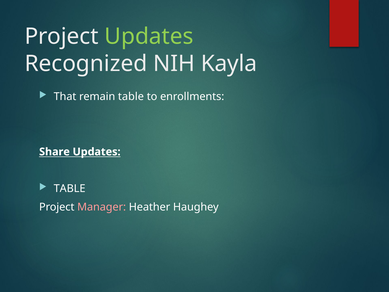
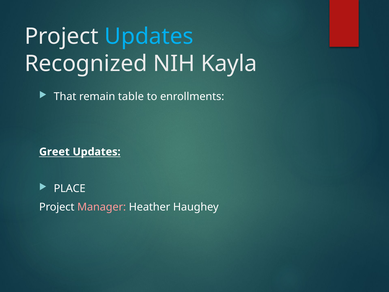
Updates colour: light green -> light blue (149, 36)
Share: Share -> Greet (54, 152)
TABLE: TABLE -> PLACE (70, 188)
